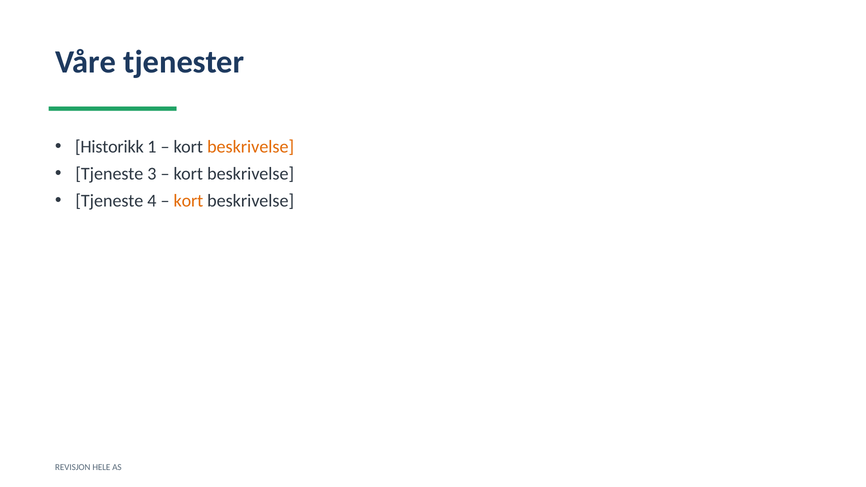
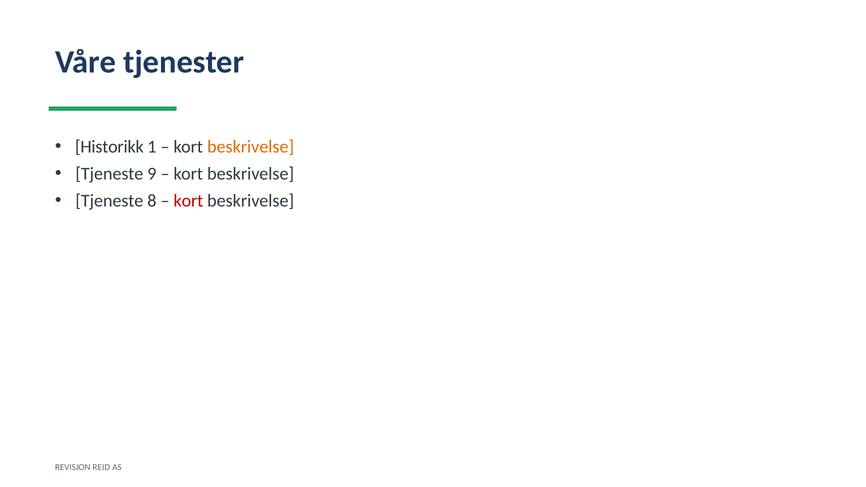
3: 3 -> 9 (152, 174)
4: 4 -> 8 (152, 201)
kort colour: orange -> red (188, 201)
HELE: HELE -> REID (101, 467)
